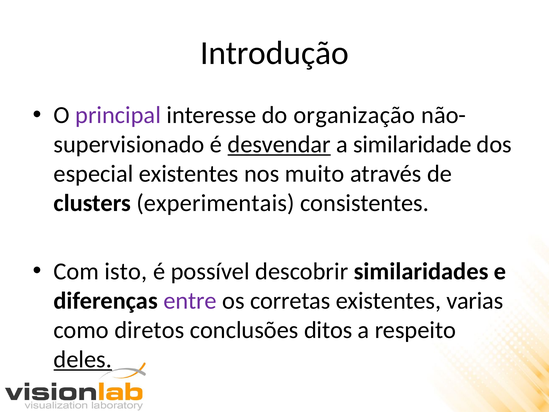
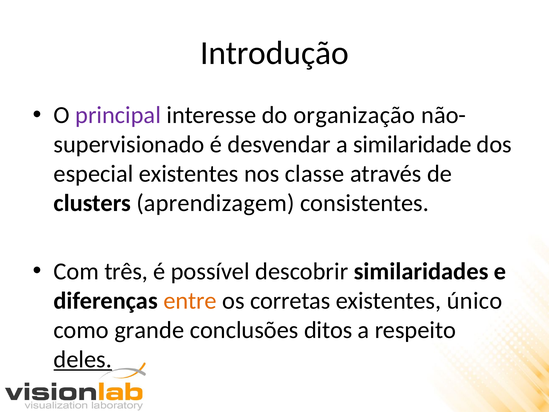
desvendar underline: present -> none (279, 144)
muito: muito -> classe (315, 174)
experimentais: experimentais -> aprendizagem (215, 203)
isto: isto -> três (126, 271)
entre colour: purple -> orange (190, 301)
varias: varias -> único (475, 301)
diretos: diretos -> grande (149, 330)
